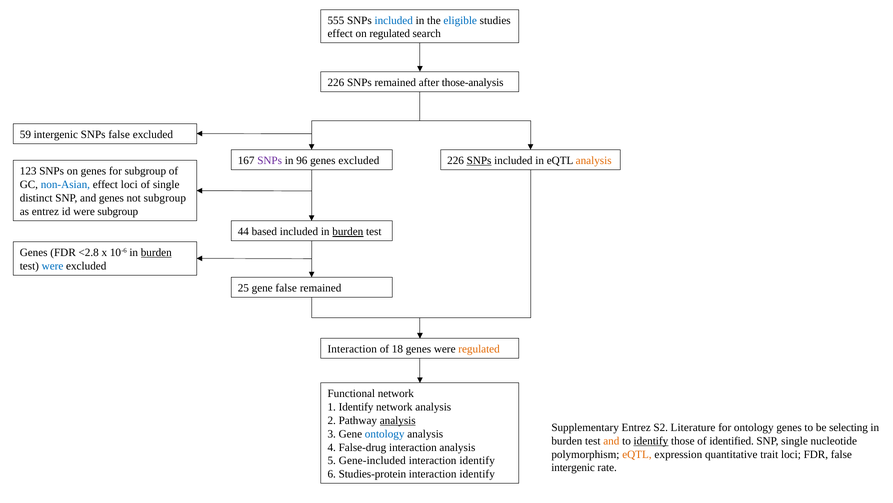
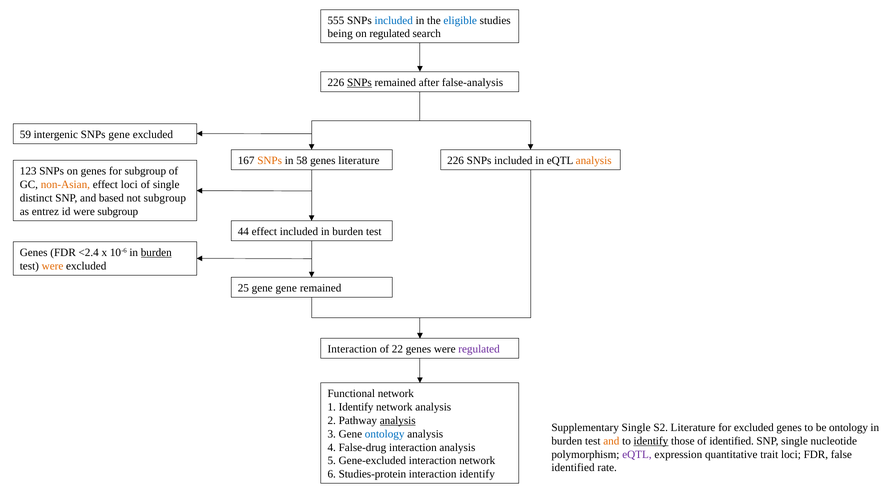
effect: effect -> being (340, 34)
SNPs underline: none -> present (359, 82)
those-analysis: those-analysis -> false-analysis (473, 82)
SNPs false: false -> gene (119, 134)
SNPs colour: purple -> orange (270, 160)
96: 96 -> 58 (302, 160)
genes excluded: excluded -> literature (359, 160)
SNPs underline: present -> none (479, 160)
non-Asian colour: blue -> orange (65, 184)
and genes: genes -> based (111, 198)
44 based: based -> effect (264, 231)
burden underline: present -> none (348, 231)
<2.8: <2.8 -> <2.4 (89, 252)
were colour: blue -> orange (53, 266)
gene false: false -> gene (286, 288)
18: 18 -> 22 (397, 349)
regulated colour: orange -> purple (479, 349)
Supplementary Entrez: Entrez -> Single (636, 427)
for ontology: ontology -> excluded (754, 427)
be selecting: selecting -> ontology (849, 427)
eQTL colour: orange -> purple (637, 454)
Gene-included: Gene-included -> Gene-excluded (372, 460)
identify: identify -> network (477, 460)
intergenic: intergenic -> identified (573, 467)
